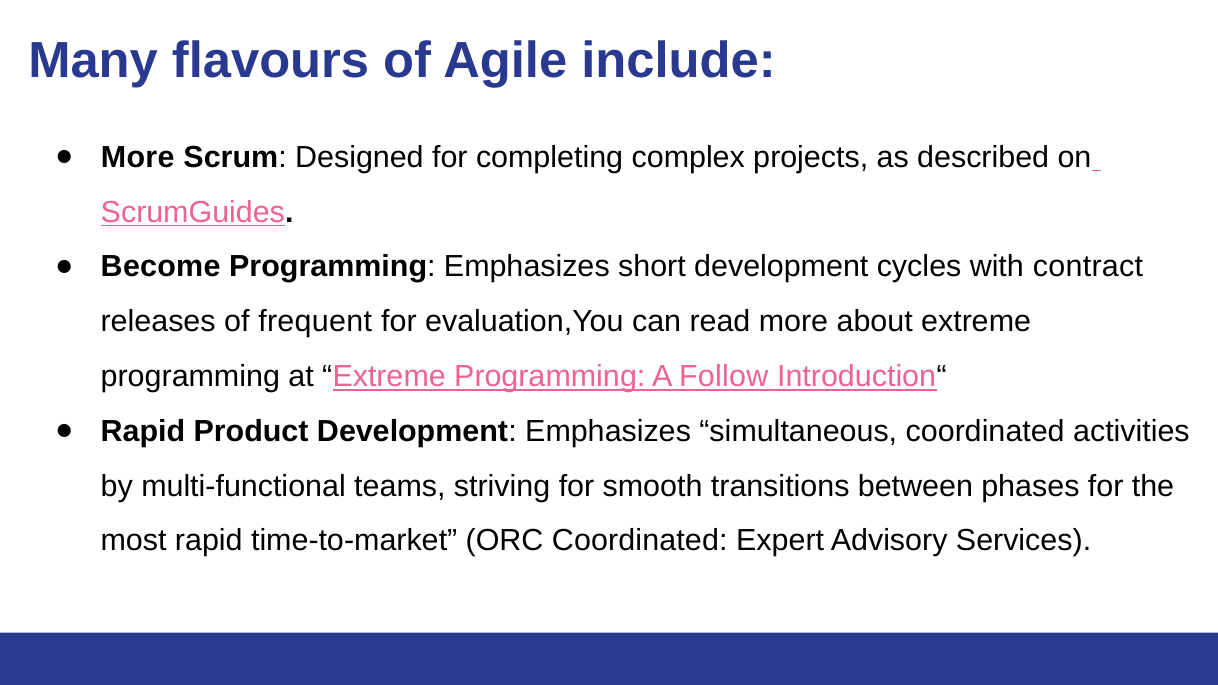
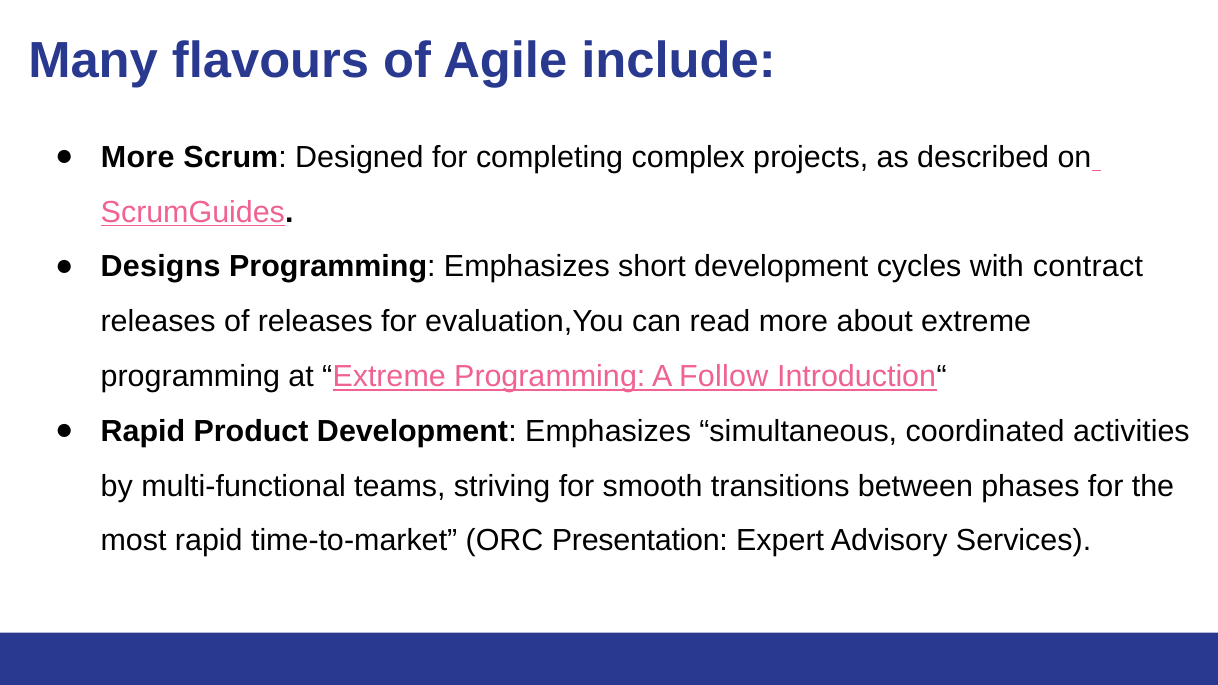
Become: Become -> Designs (161, 267)
of frequent: frequent -> releases (315, 322)
ORC Coordinated: Coordinated -> Presentation (640, 541)
